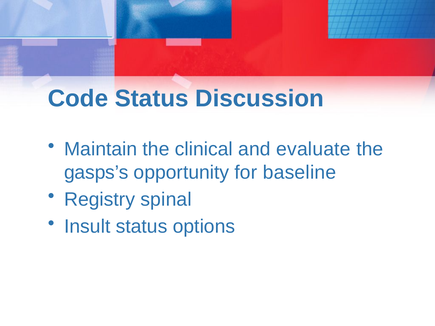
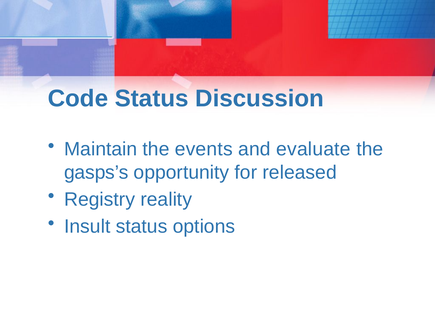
clinical: clinical -> events (204, 149)
baseline: baseline -> released (300, 172)
spinal: spinal -> reality (166, 200)
